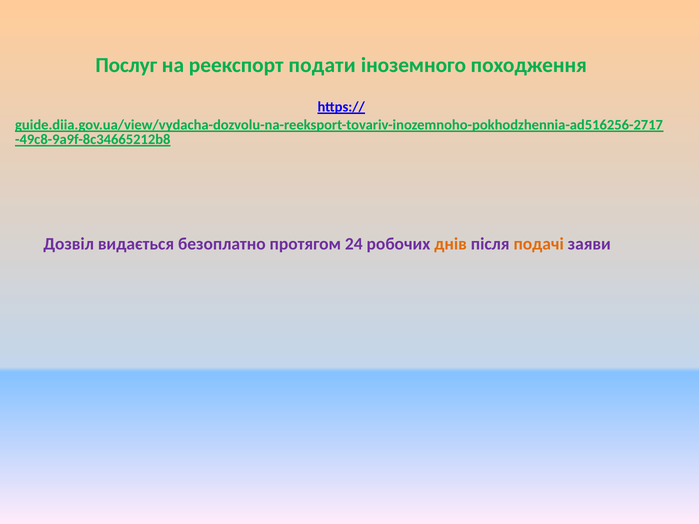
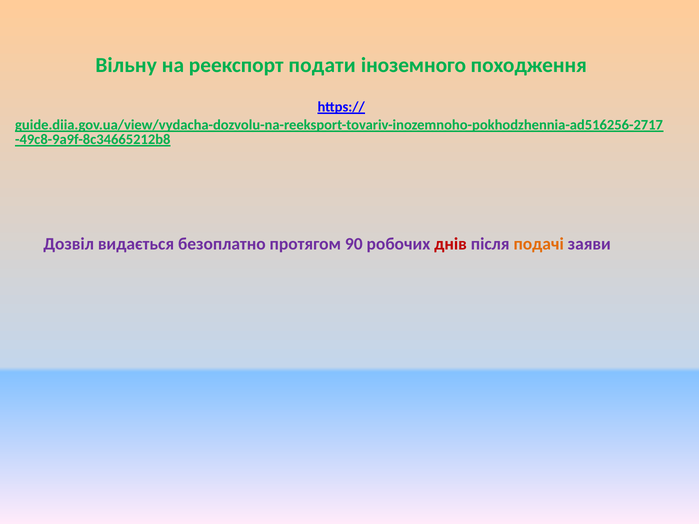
Послуг: Послуг -> Вільну (126, 65)
24: 24 -> 90 (354, 244)
днів colour: orange -> red (451, 244)
